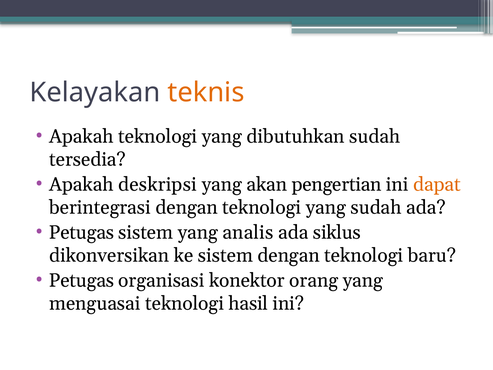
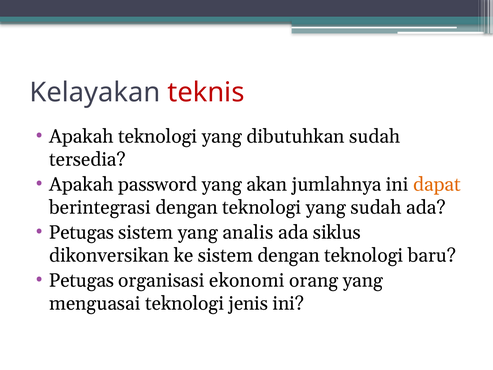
teknis colour: orange -> red (206, 92)
deskripsi: deskripsi -> password (158, 184)
pengertian: pengertian -> jumlahnya (337, 184)
konektor: konektor -> ekonomi (247, 280)
hasil: hasil -> jenis (248, 303)
